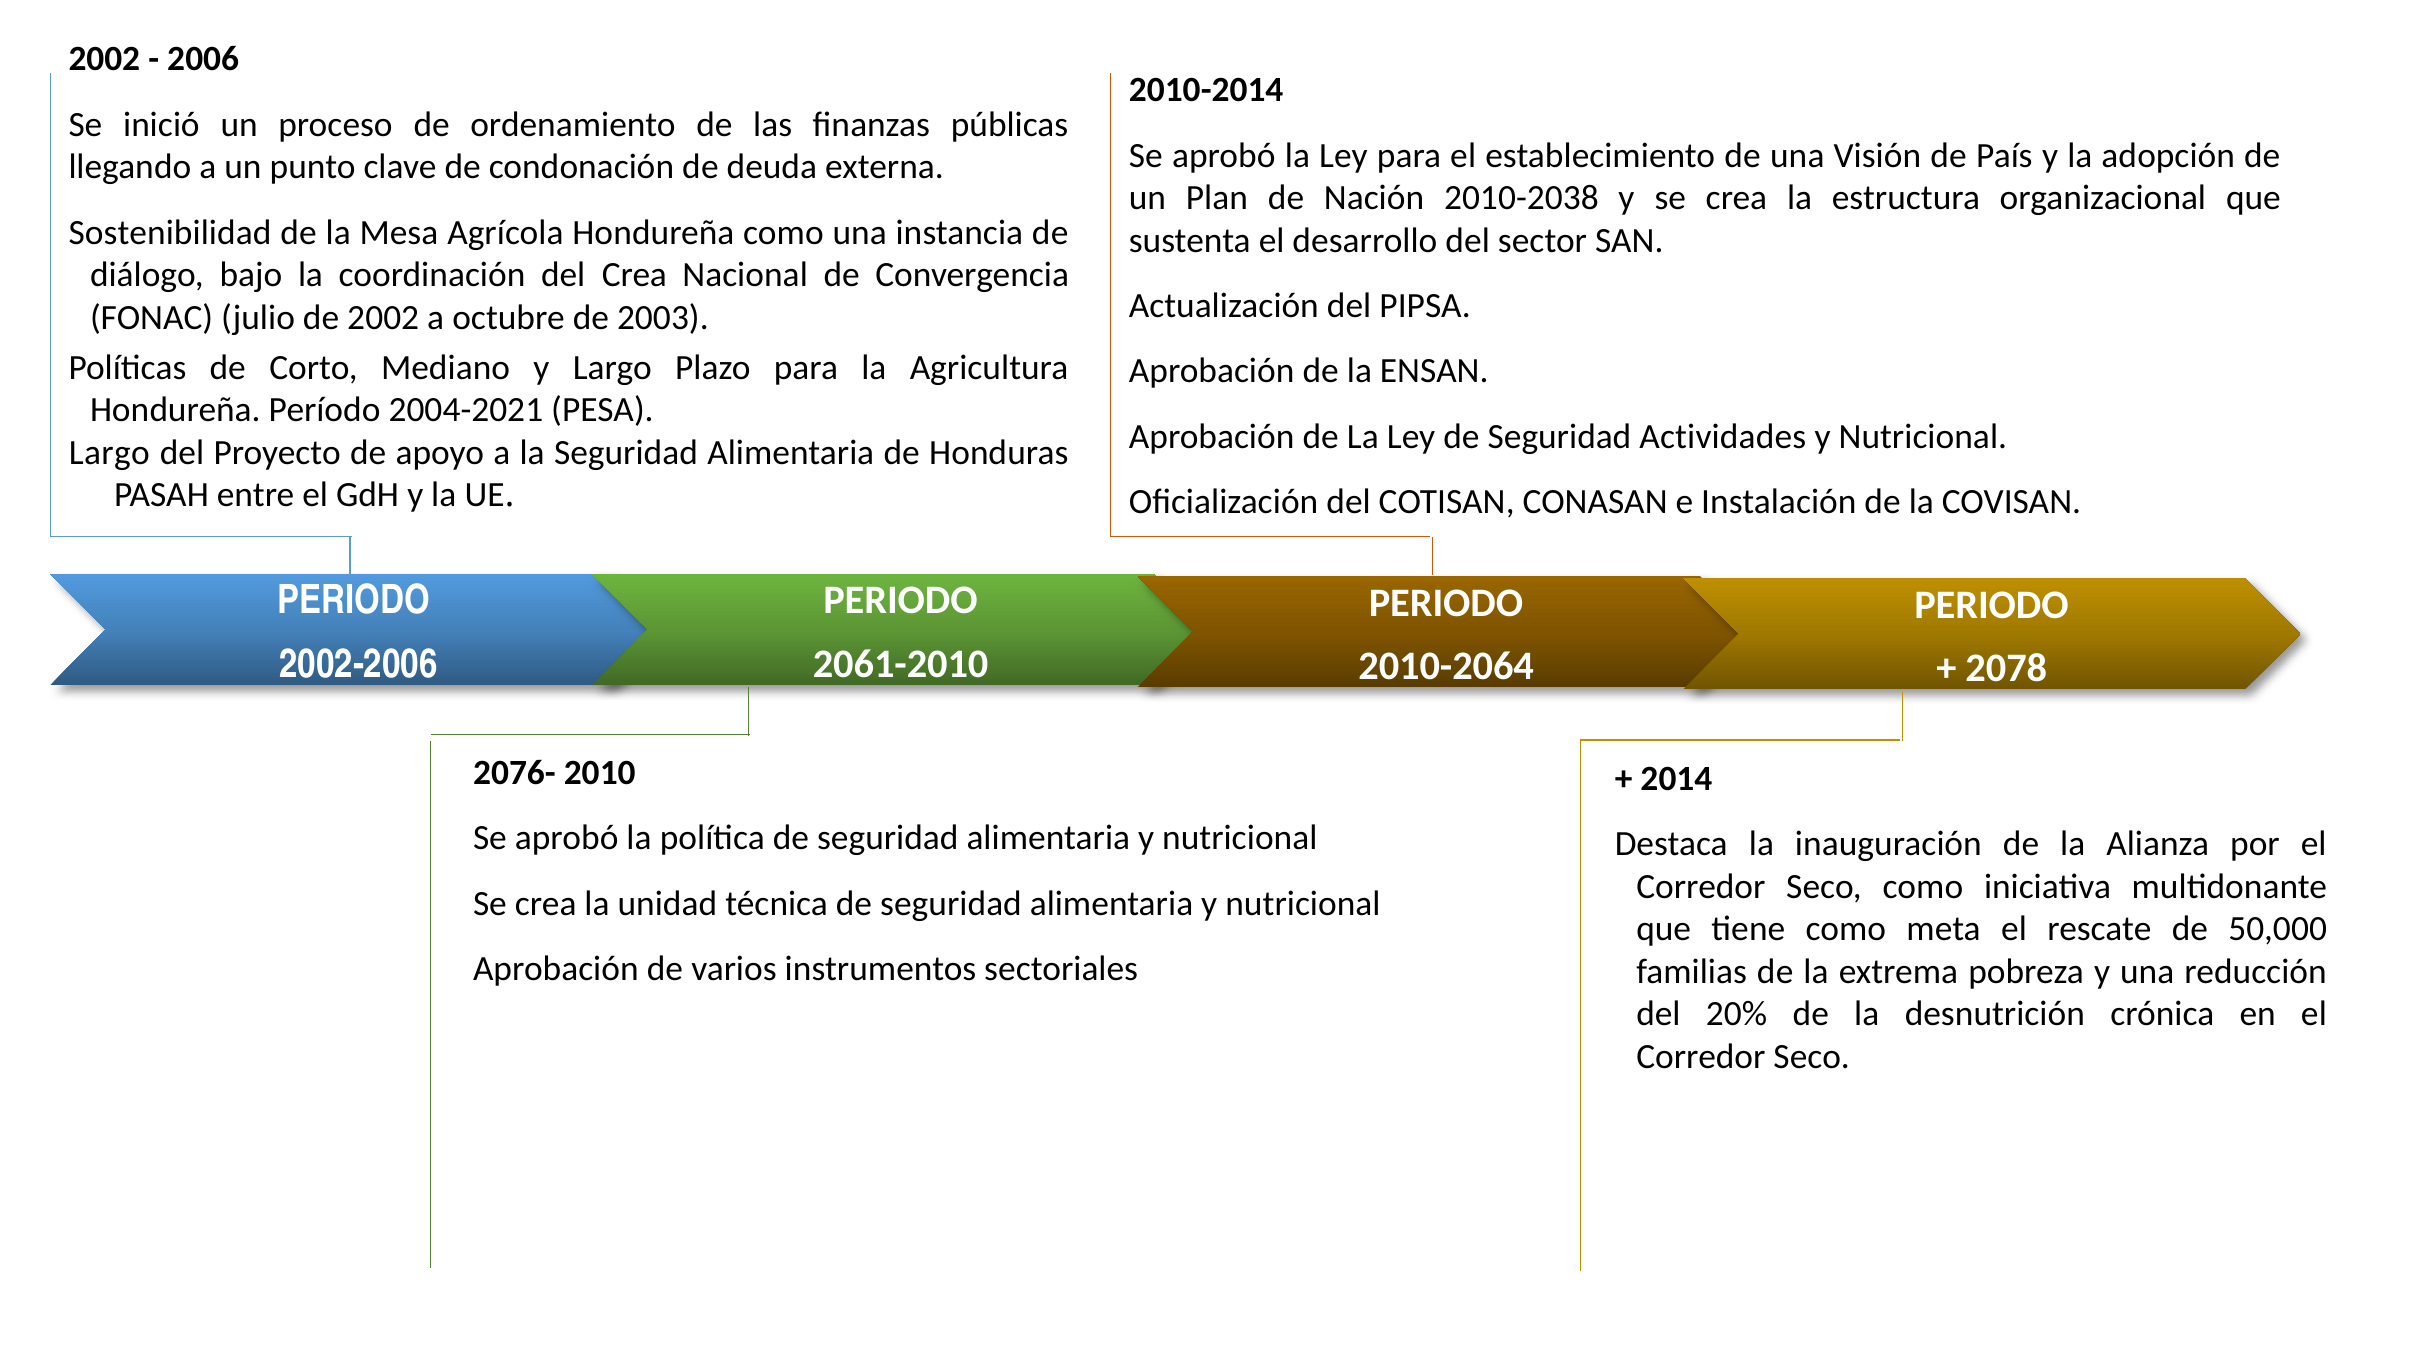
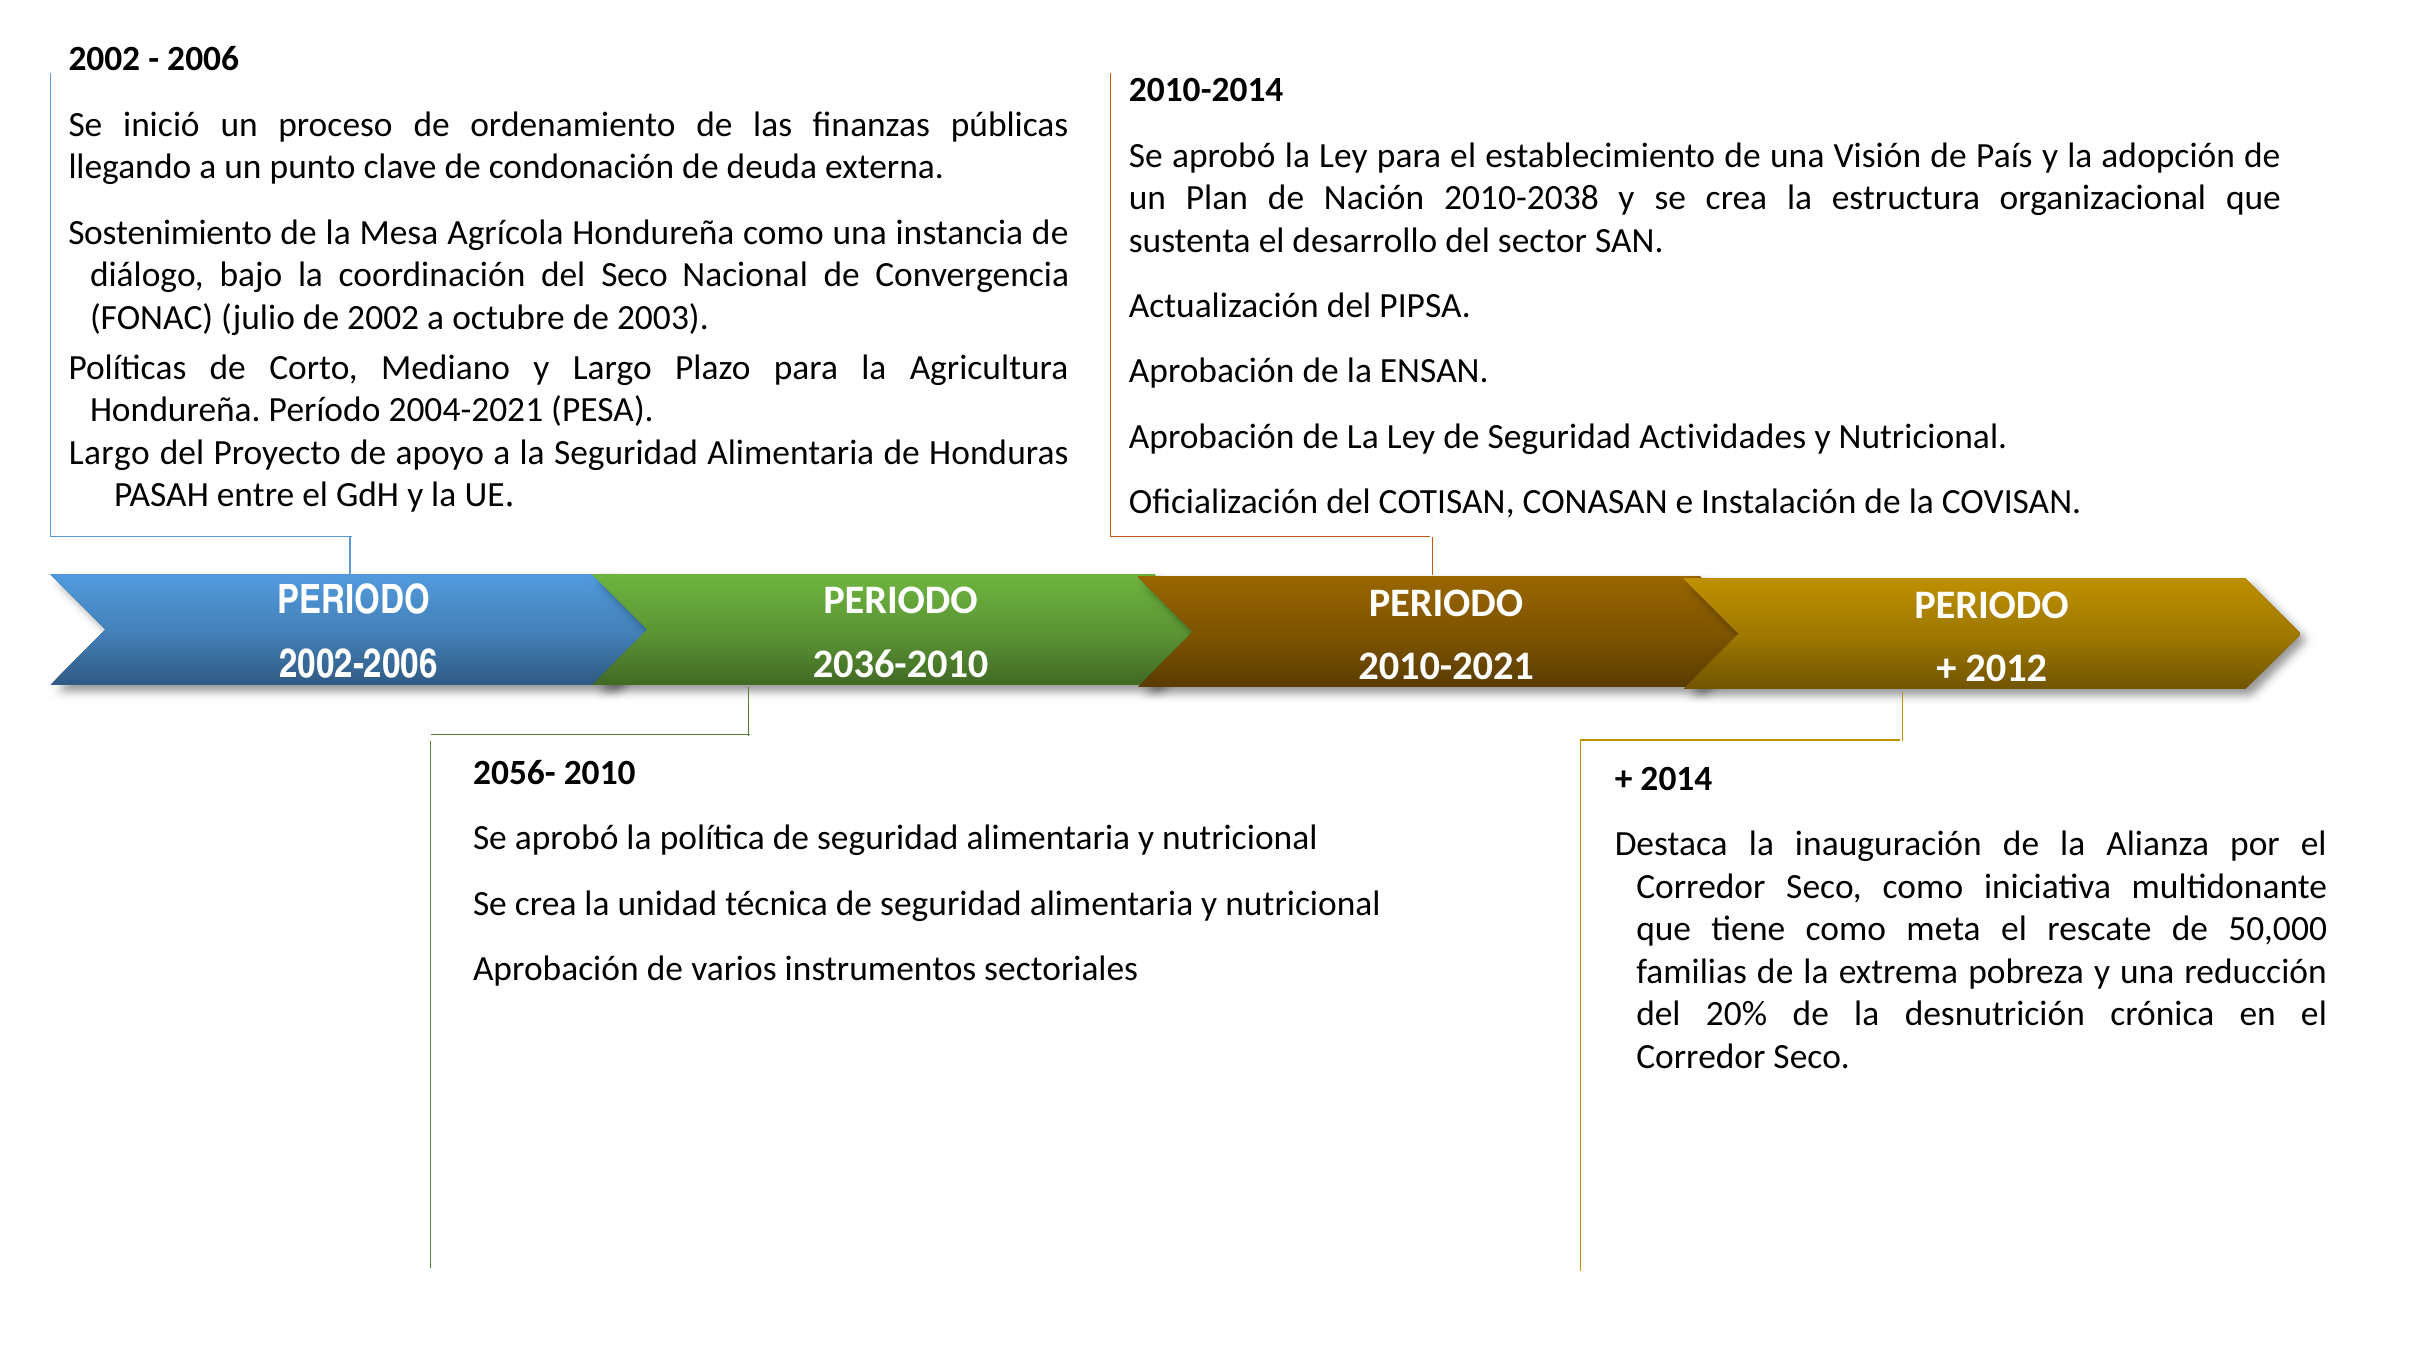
Sostenibilidad: Sostenibilidad -> Sostenimiento (170, 232)
del Crea: Crea -> Seco (634, 275)
2061-2010: 2061-2010 -> 2036-2010 (901, 664)
2010-2064: 2010-2064 -> 2010-2021 (1446, 666)
2078: 2078 -> 2012 (2006, 668)
2076-: 2076- -> 2056- (514, 773)
